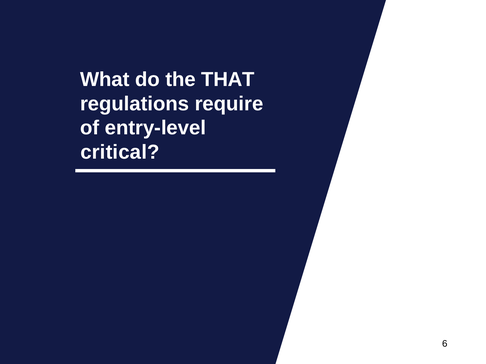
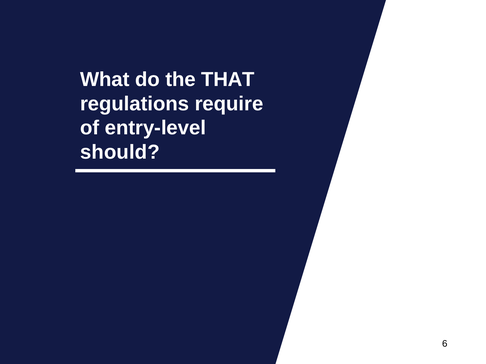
critical: critical -> should (120, 152)
